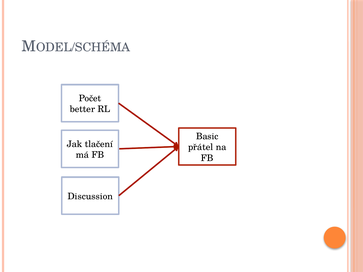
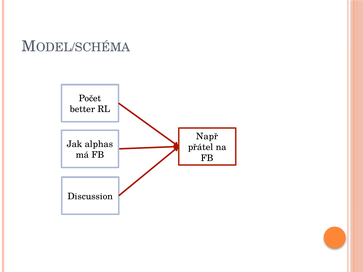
Basic: Basic -> Např (207, 136)
tlačení: tlačení -> alphas (99, 144)
